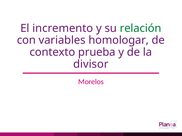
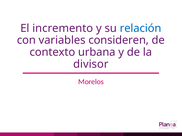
relación colour: green -> blue (141, 28)
homologar: homologar -> consideren (119, 40)
prueba: prueba -> urbana (97, 52)
